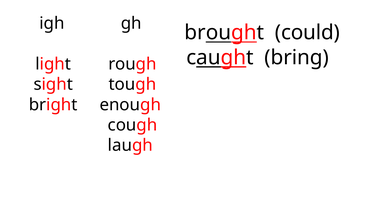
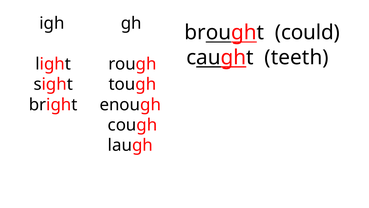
bring: bring -> teeth (297, 57)
